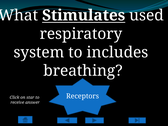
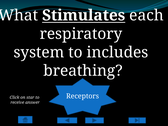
used: used -> each (146, 15)
